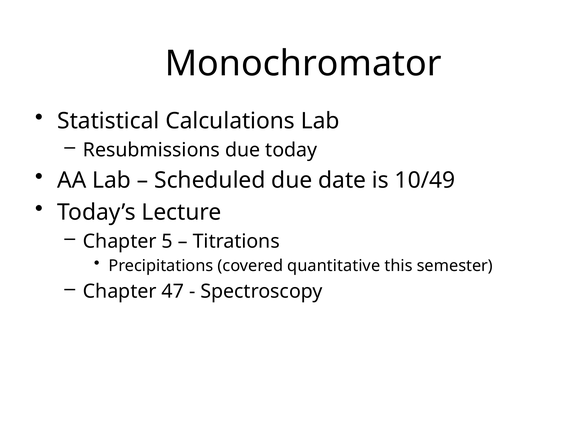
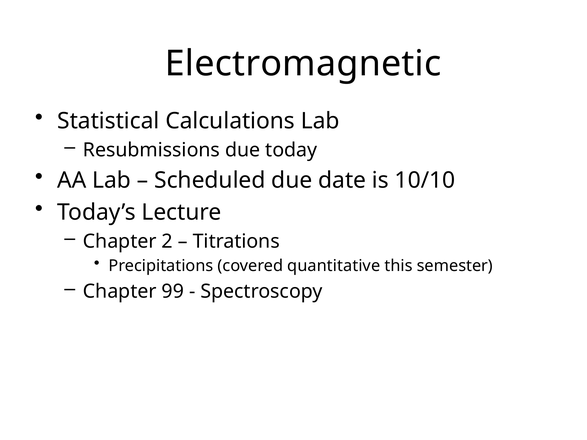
Monochromator: Monochromator -> Electromagnetic (303, 64)
10/49: 10/49 -> 10/10 (425, 180)
5: 5 -> 2 (167, 241)
47: 47 -> 99 (173, 292)
